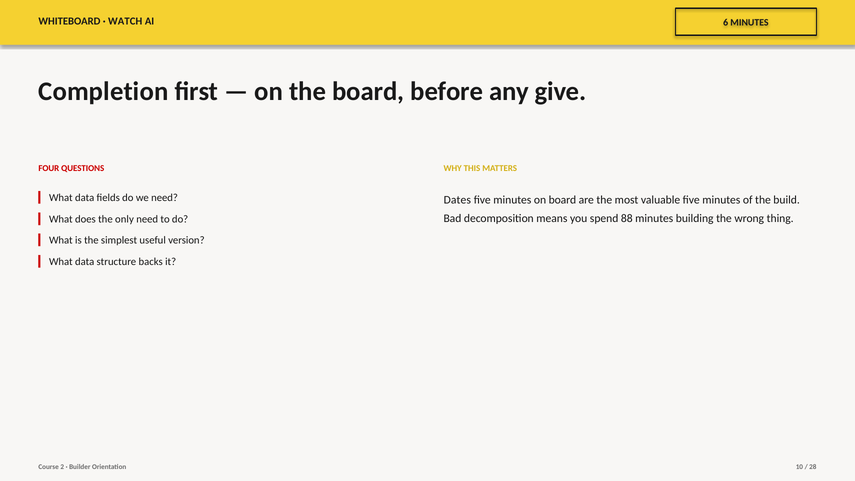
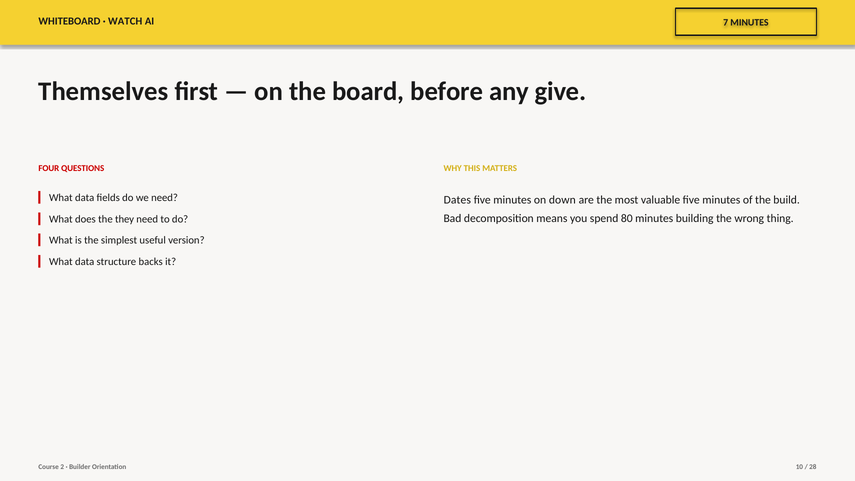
6: 6 -> 7 (726, 22)
Completion: Completion -> Themselves (103, 92)
on board: board -> down (562, 200)
88: 88 -> 80 (627, 219)
only: only -> they (125, 219)
